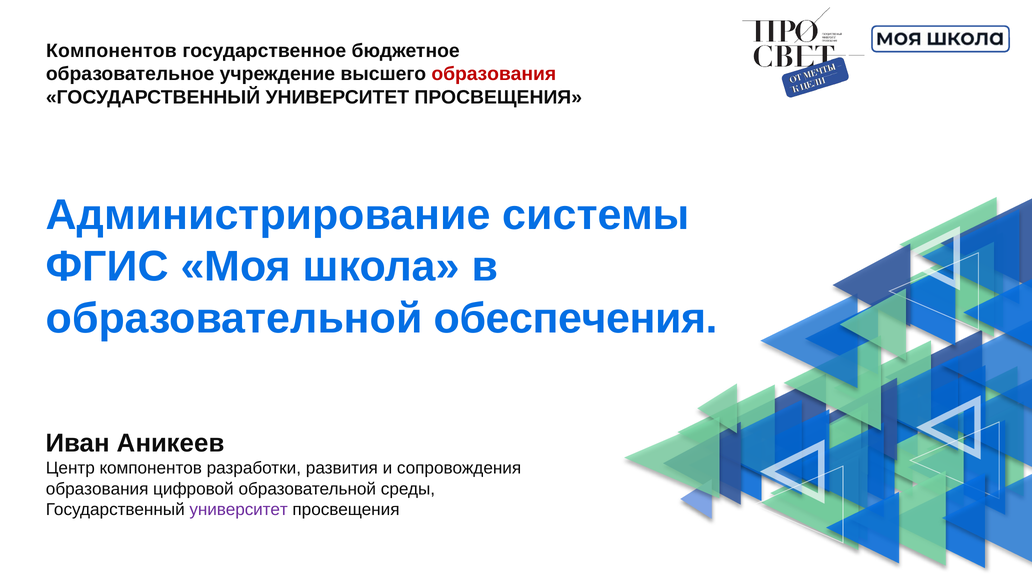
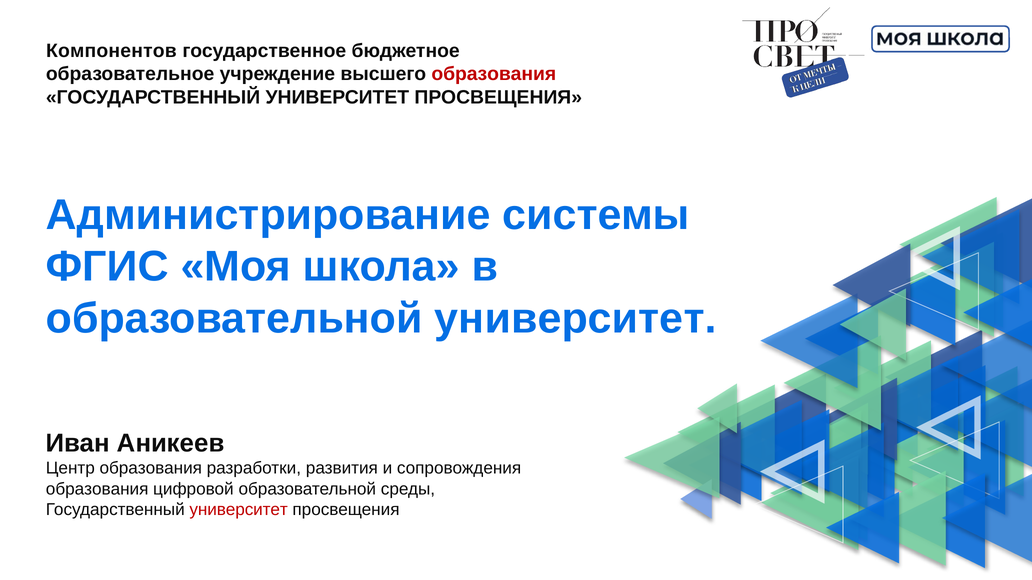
образовательной обеспечения: обеспечения -> университет (575, 319)
Центр компонентов: компонентов -> образования (151, 469)
университет colour: purple -> red (239, 510)
